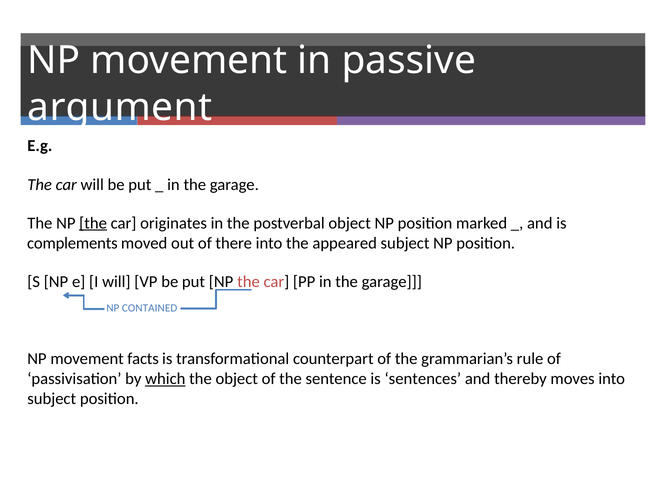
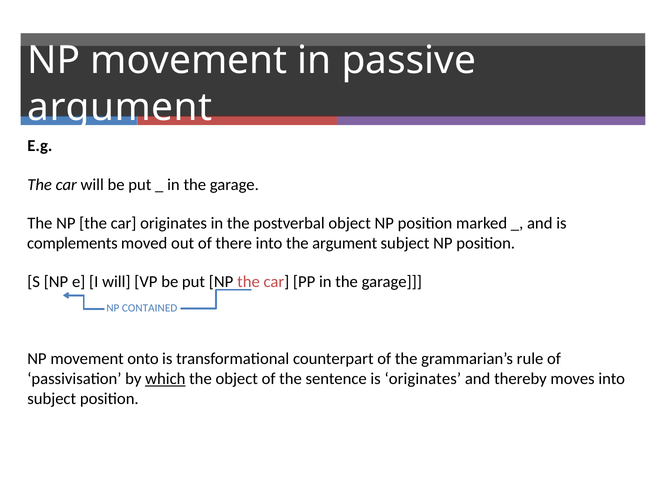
the underline: present -> none (93, 223)
the appeared: appeared -> argument (345, 243)
facts: facts -> onto (143, 358)
is sentences: sentences -> originates (423, 378)
